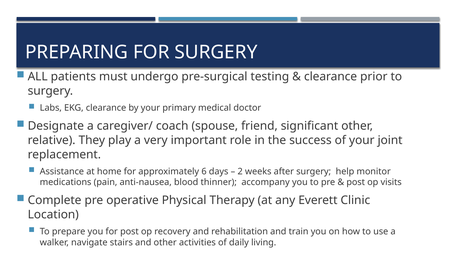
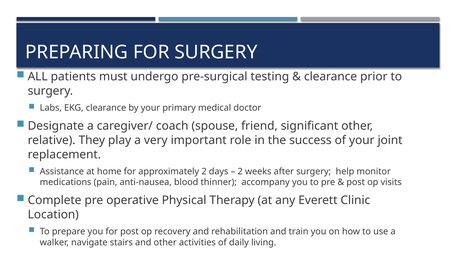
approximately 6: 6 -> 2 (204, 172)
